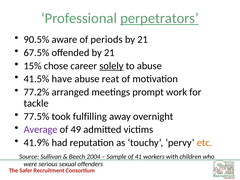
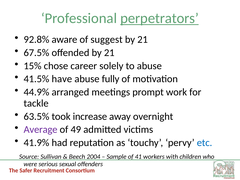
90.5%: 90.5% -> 92.8% (36, 40)
periods: periods -> suggest (107, 40)
solely underline: present -> none (111, 66)
reat: reat -> fully (111, 79)
77.2%: 77.2% -> 44.9% (36, 92)
77.5%: 77.5% -> 63.5% (36, 116)
fulfilling: fulfilling -> increase (90, 116)
etc colour: orange -> blue (205, 143)
